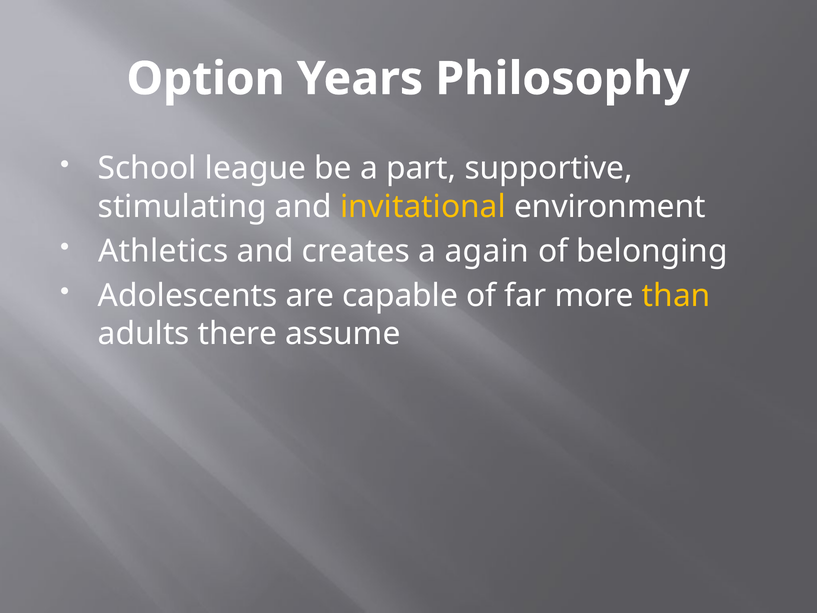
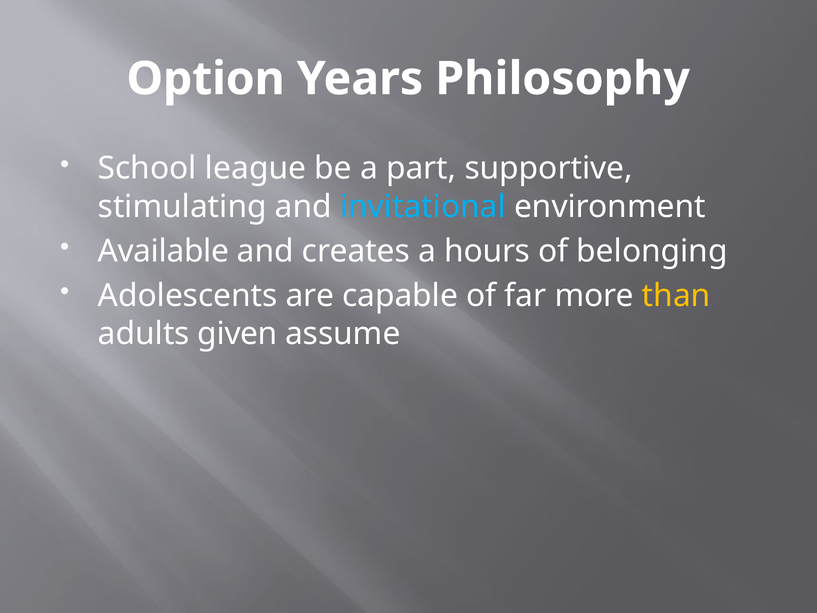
invitational colour: yellow -> light blue (423, 206)
Athletics: Athletics -> Available (163, 251)
again: again -> hours (487, 251)
there: there -> given (238, 334)
